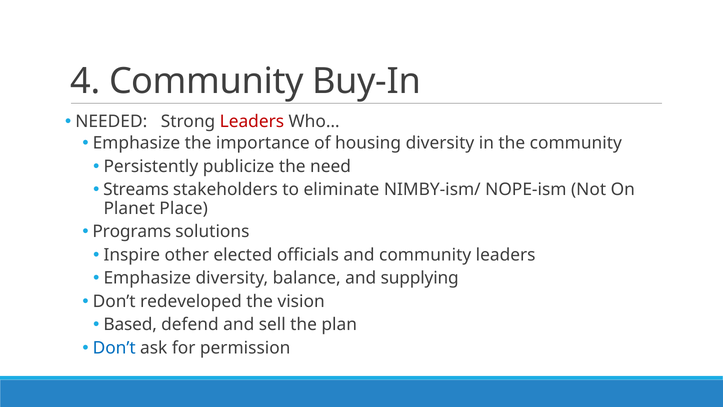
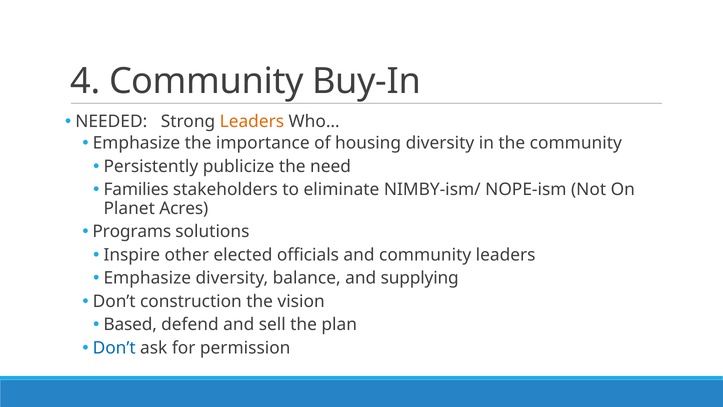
Leaders colour: red -> orange (252, 121)
Streams: Streams -> Families (136, 190)
Place: Place -> Acres (184, 208)
redeveloped: redeveloped -> construction (191, 301)
